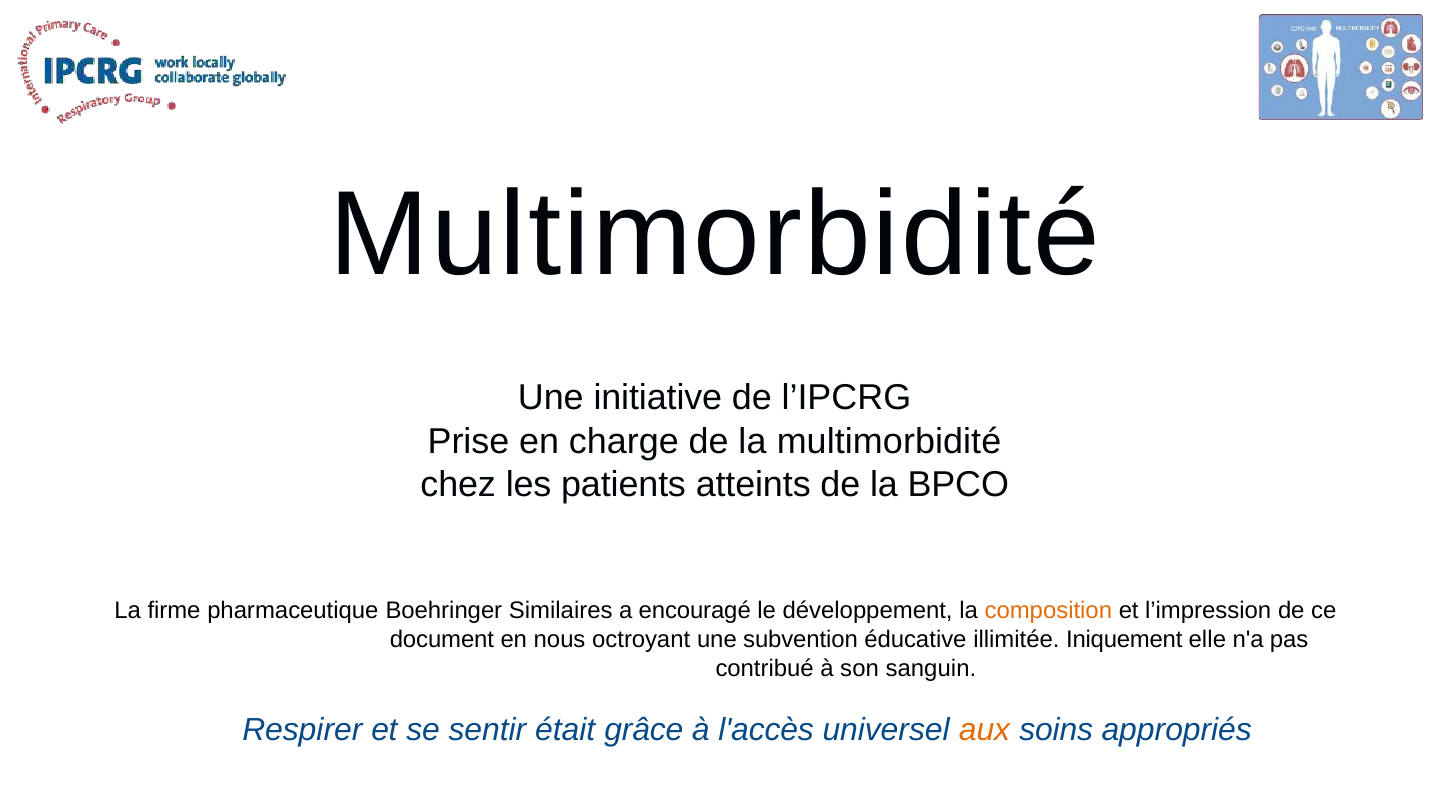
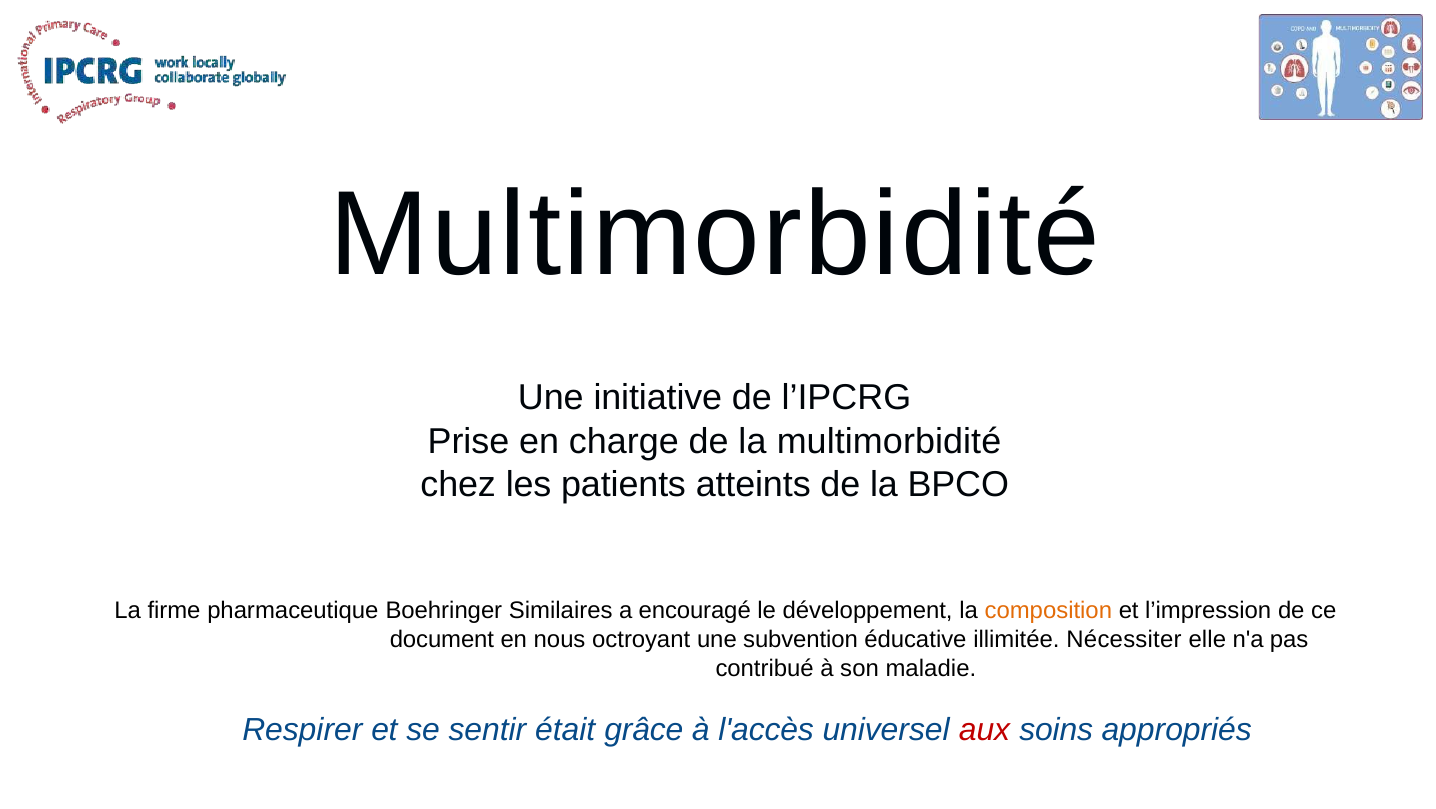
Iniquement: Iniquement -> Nécessiter (1124, 639)
sanguin: sanguin -> maladie (931, 668)
aux colour: orange -> red (984, 729)
